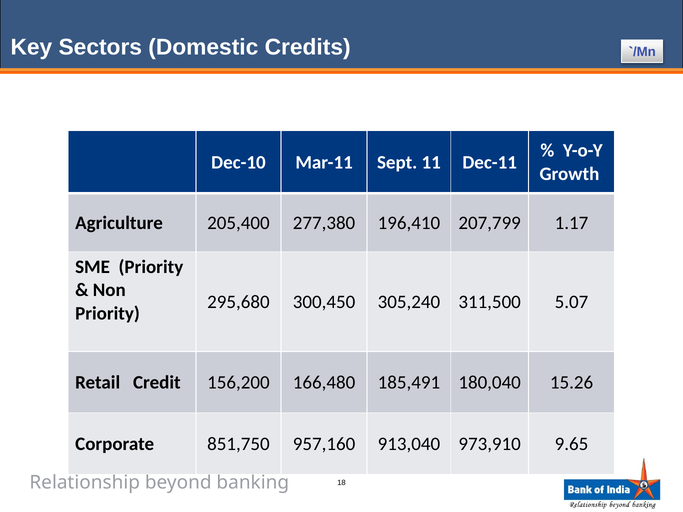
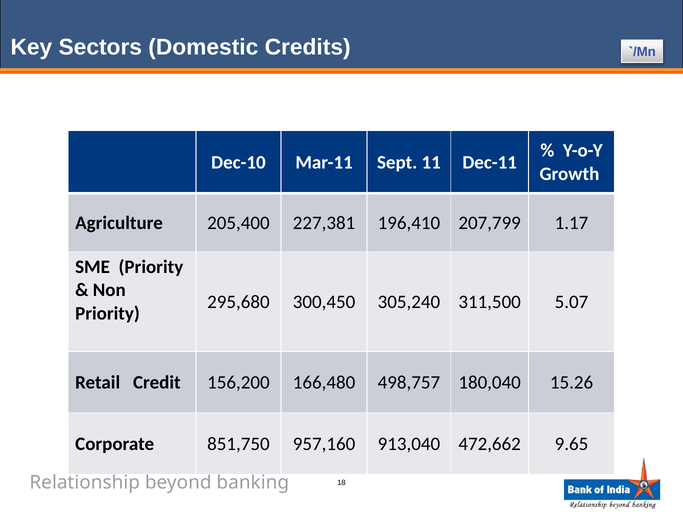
277,380: 277,380 -> 227,381 (324, 223)
185,491: 185,491 -> 498,757 (409, 383)
973,910: 973,910 -> 472,662 (490, 444)
